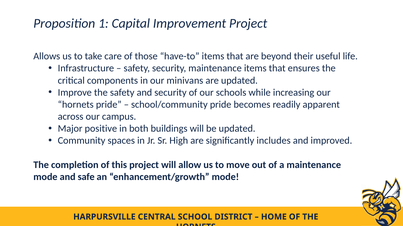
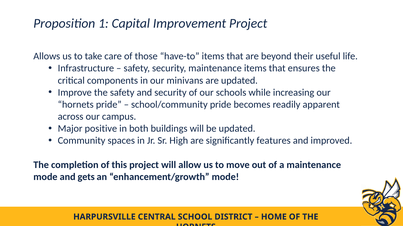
includes: includes -> features (274, 141)
safe: safe -> gets (86, 177)
